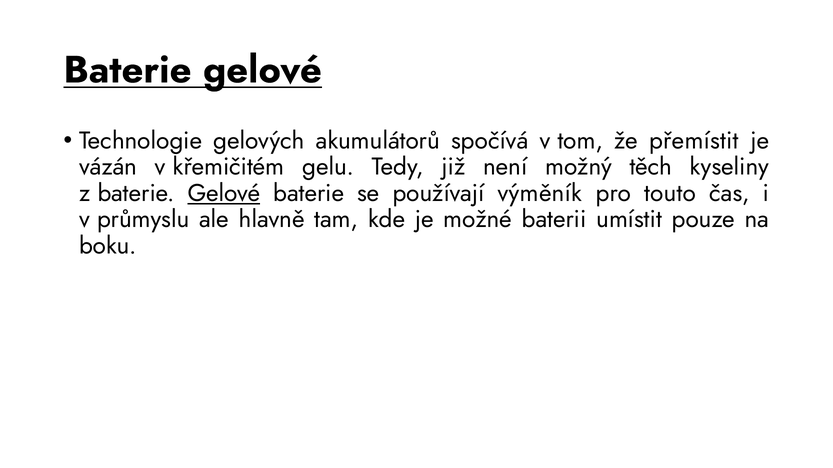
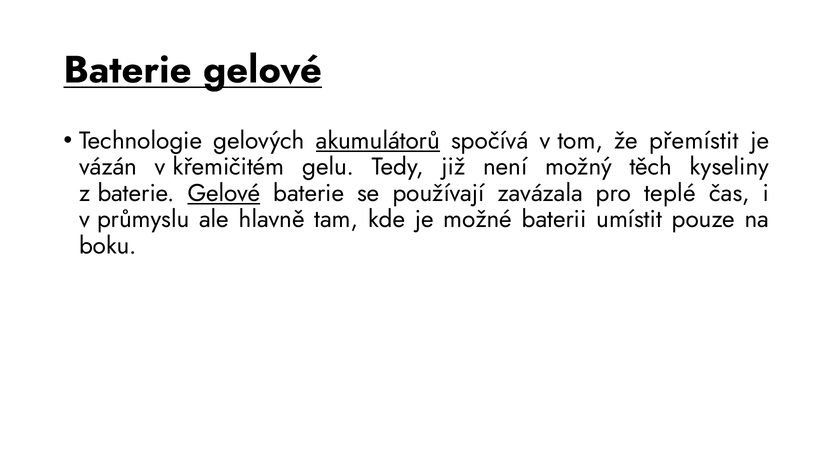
akumulátorů underline: none -> present (378, 141)
výměník: výměník -> zavázala (540, 193)
touto: touto -> teplé (670, 193)
